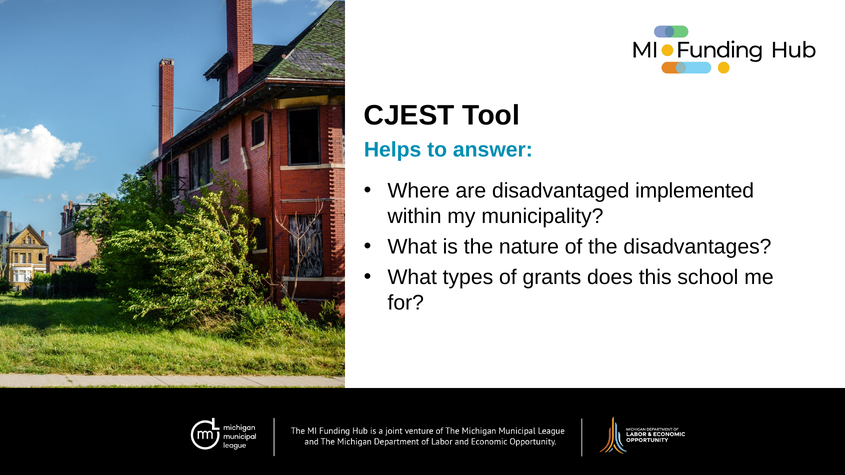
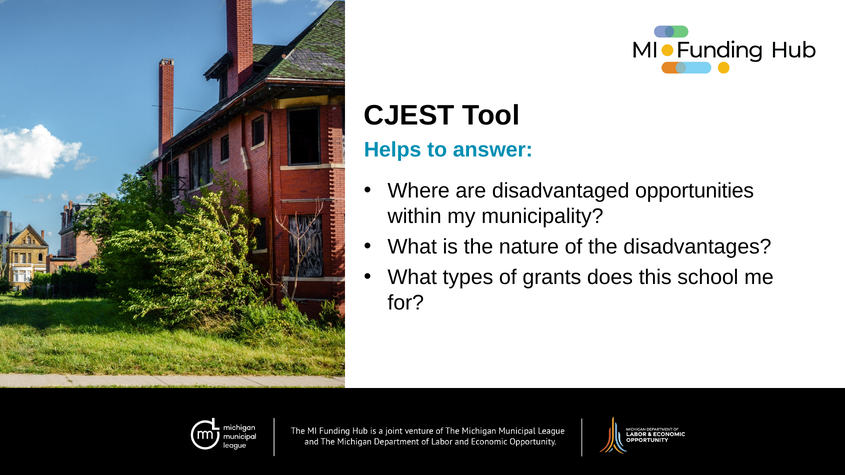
implemented: implemented -> opportunities (695, 191)
